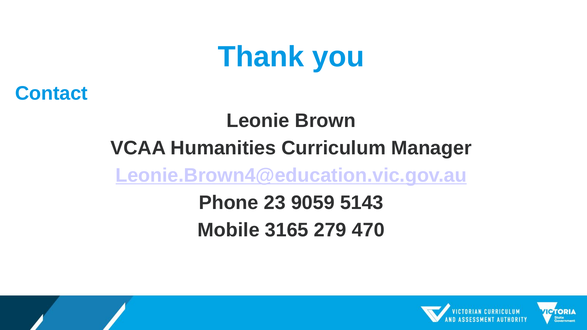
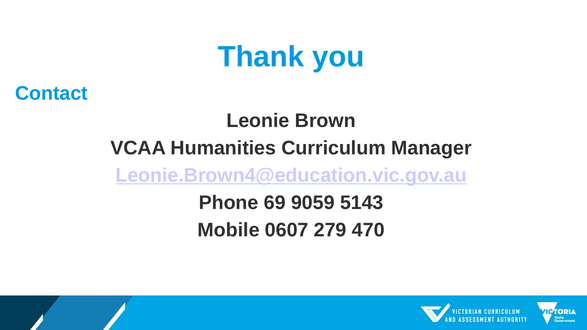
23: 23 -> 69 (275, 203)
3165: 3165 -> 0607 (287, 230)
